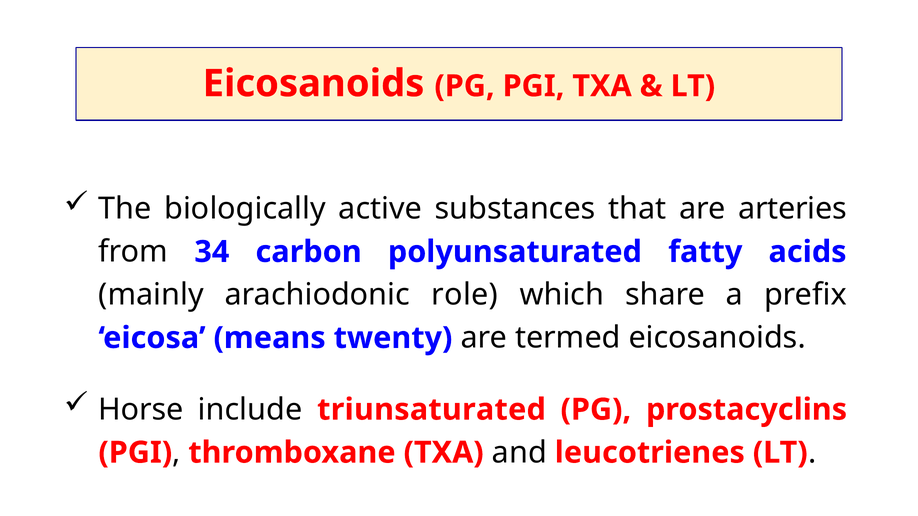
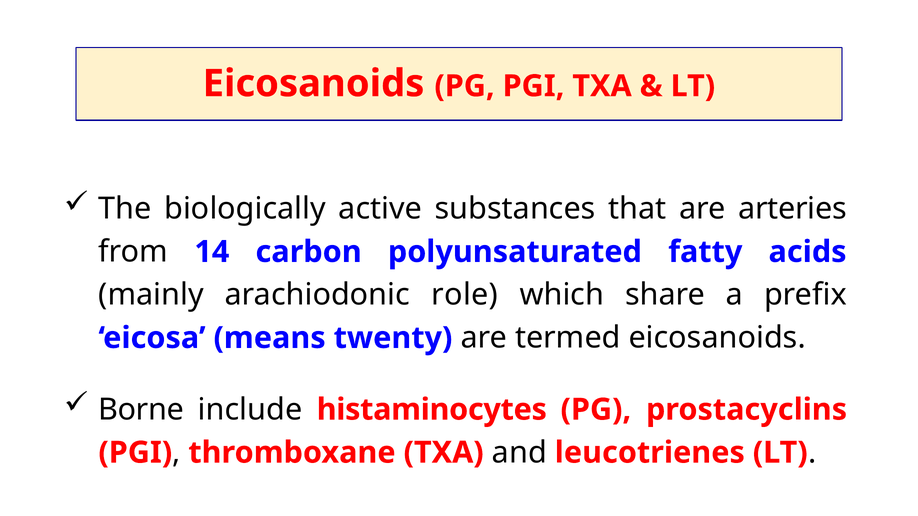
34: 34 -> 14 (212, 252)
Horse: Horse -> Borne (141, 410)
triunsaturated: triunsaturated -> histaminocytes (432, 410)
